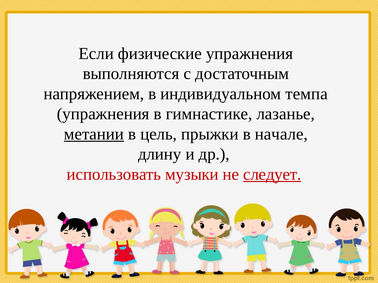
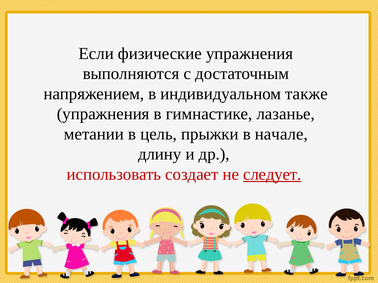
темпа: темпа -> также (307, 94)
метании underline: present -> none (94, 134)
музыки: музыки -> создает (192, 175)
